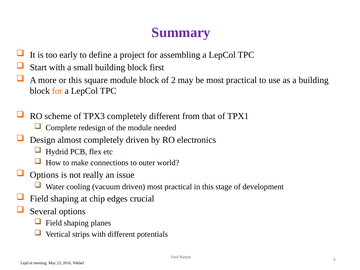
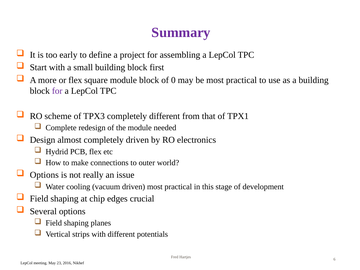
or this: this -> flex (75, 80)
2: 2 -> 0 (173, 80)
for colour: orange -> purple (57, 91)
